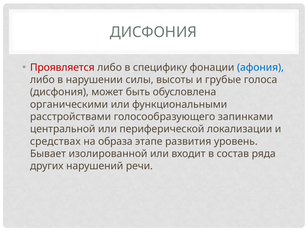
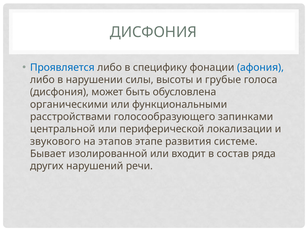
Проявляется colour: red -> blue (62, 67)
средствах: средствах -> звукового (55, 141)
образа: образа -> этапов (115, 141)
уровень: уровень -> системе (236, 141)
